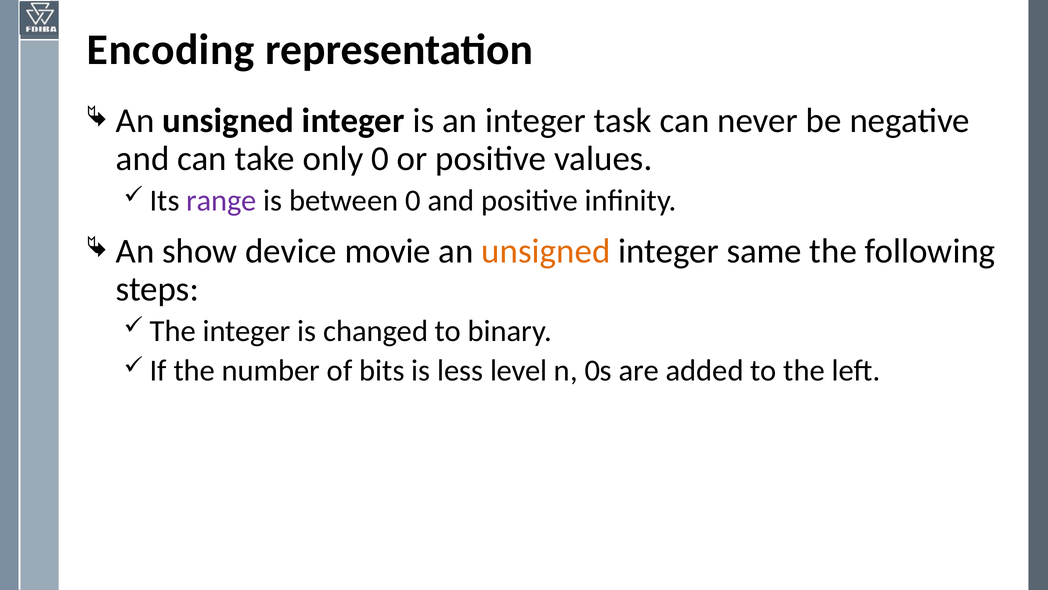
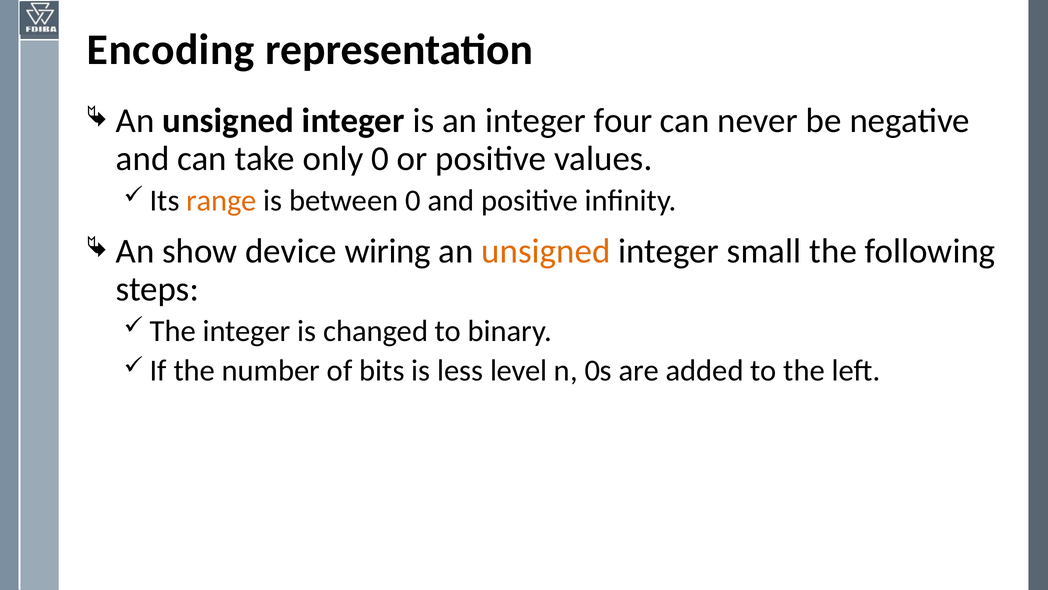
task: task -> four (623, 121)
range colour: purple -> orange (221, 201)
movie: movie -> wiring (388, 251)
same: same -> small (764, 251)
